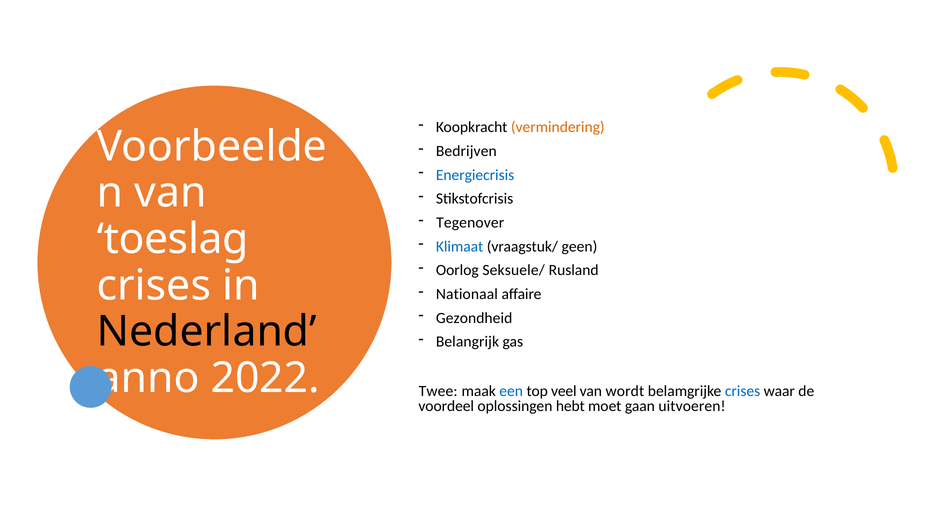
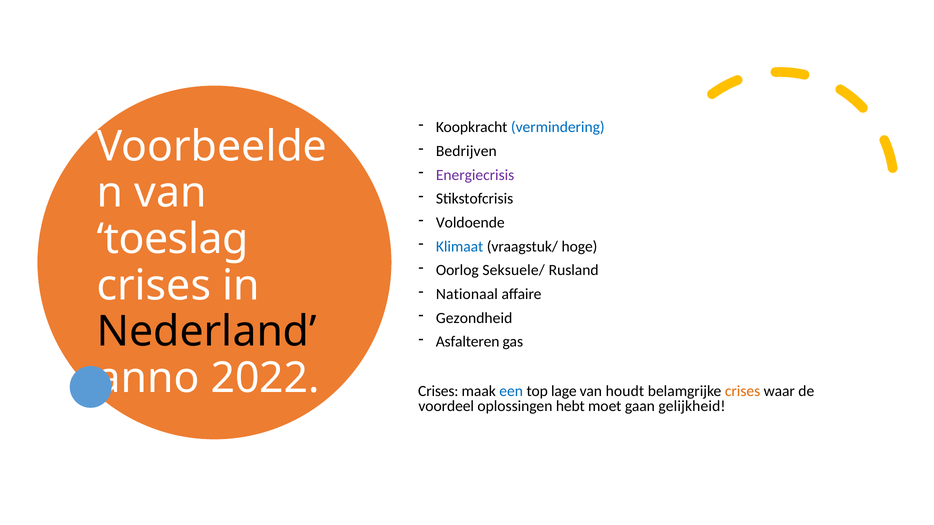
vermindering colour: orange -> blue (558, 127)
Energiecrisis colour: blue -> purple (475, 175)
Tegenover: Tegenover -> Voldoende (470, 223)
geen: geen -> hoge (579, 247)
Belangrijk: Belangrijk -> Asfalteren (468, 342)
Twee: Twee -> Crises (438, 391)
veel: veel -> lage (564, 391)
wordt: wordt -> houdt (625, 391)
crises colour: blue -> orange (743, 391)
uitvoeren: uitvoeren -> gelijkheid (692, 407)
